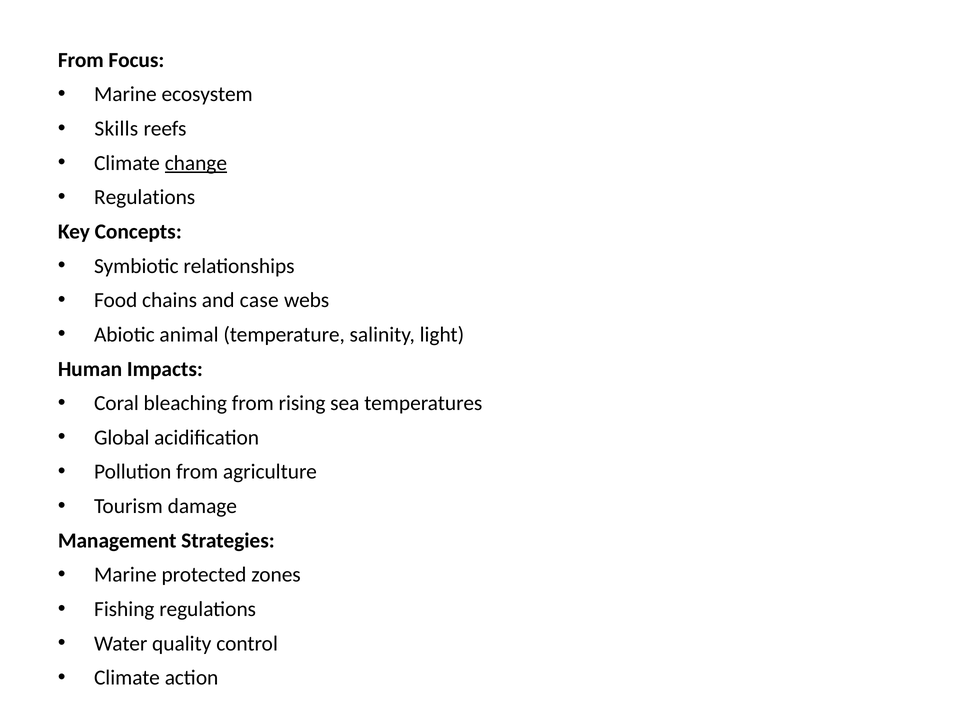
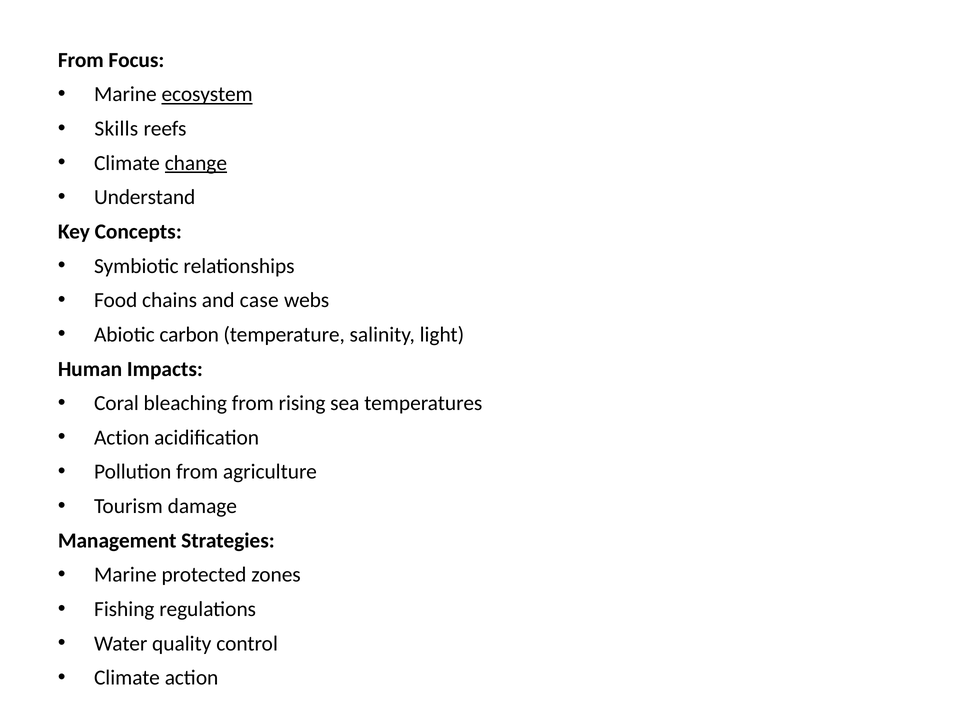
ecosystem underline: none -> present (207, 94)
Regulations: Regulations -> Understand (145, 197)
animal: animal -> carbon (189, 335)
Global: Global -> Action (122, 437)
